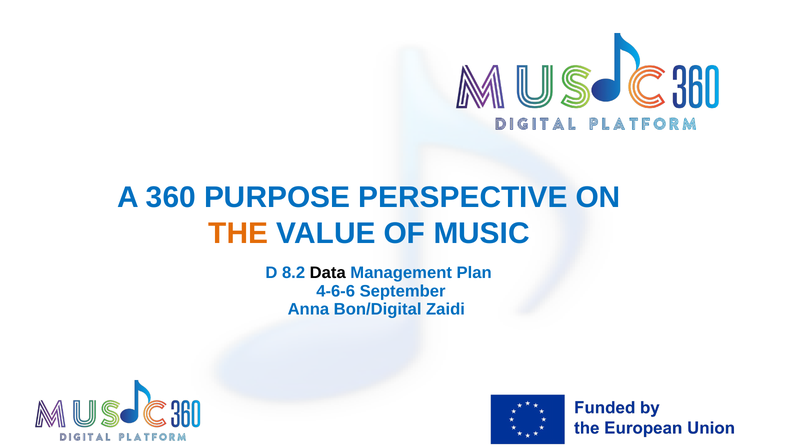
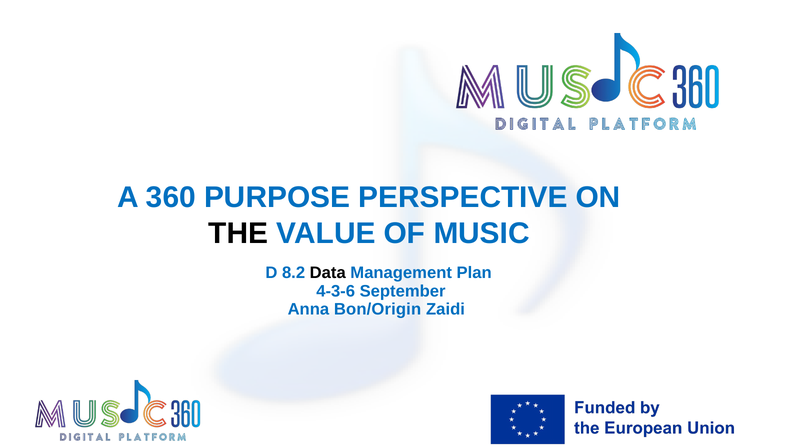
THE colour: orange -> black (238, 233)
4-6-6: 4-6-6 -> 4-3-6 (336, 291)
Bon/Digital: Bon/Digital -> Bon/Origin (378, 310)
